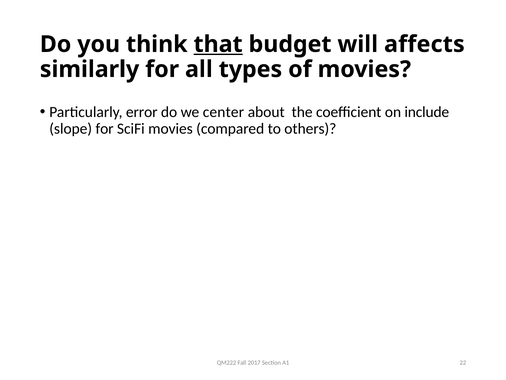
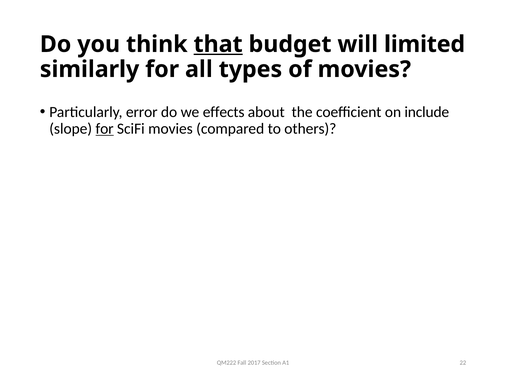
affects: affects -> limited (425, 44)
center: center -> effects (224, 112)
for underline: none -> present (105, 128)
